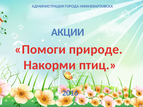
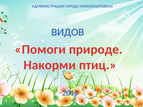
АКЦИИ: АКЦИИ -> ВИДОВ (68, 32)
